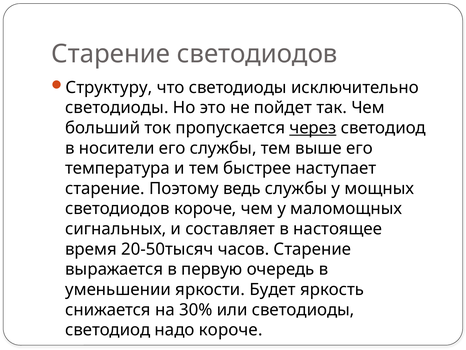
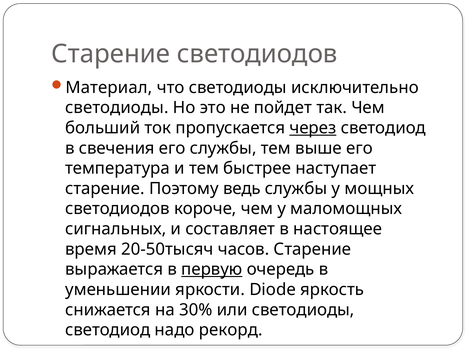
Структуру: Структуру -> Материал (109, 87)
носители: носители -> свечения (117, 148)
первую underline: none -> present (212, 269)
Будет: Будет -> Diode (273, 289)
надо короче: короче -> рекорд (231, 330)
